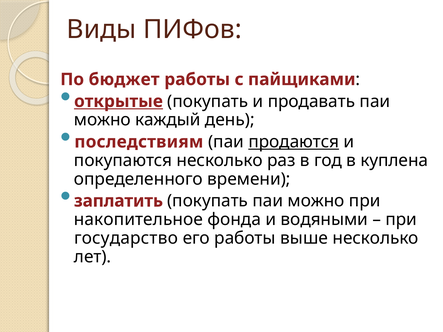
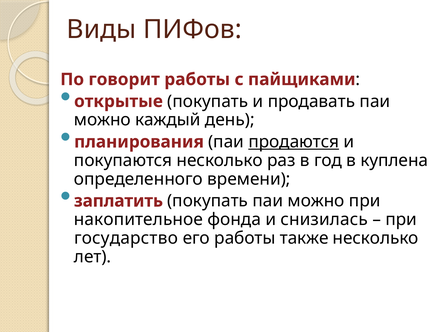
бюджет: бюджет -> говорит (124, 79)
открытые underline: present -> none (118, 101)
последствиям: последствиям -> планирования (139, 142)
водяными: водяными -> снизилась (324, 220)
выше: выше -> также (304, 238)
